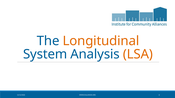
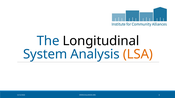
Longitudinal colour: orange -> black (101, 41)
